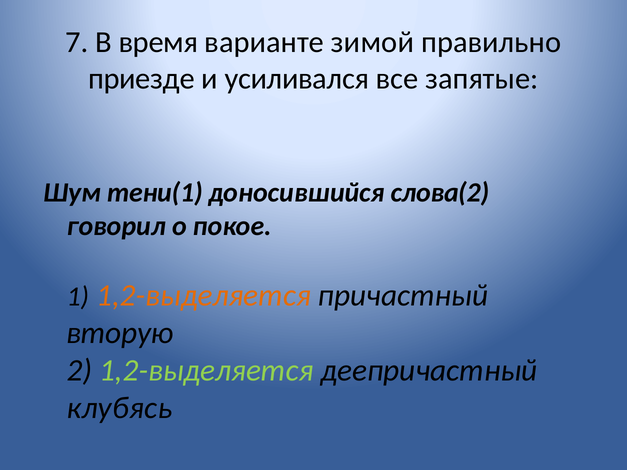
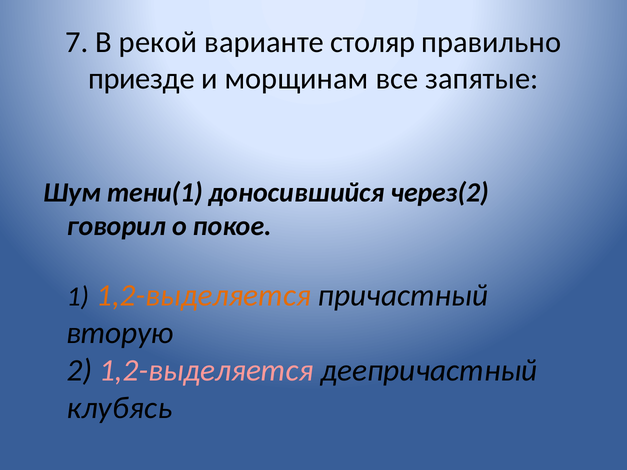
время: время -> рекой (158, 42)
зимой: зимой -> столяр (373, 42)
усиливался: усиливался -> морщинам (297, 79)
слова(2: слова(2 -> через(2 (440, 193)
1,2-выделяется colour: light green -> pink (206, 371)
